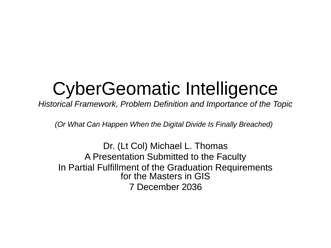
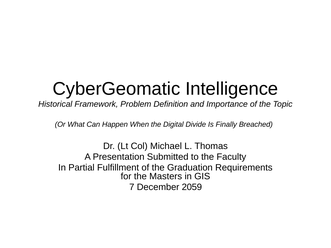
2036: 2036 -> 2059 (192, 187)
